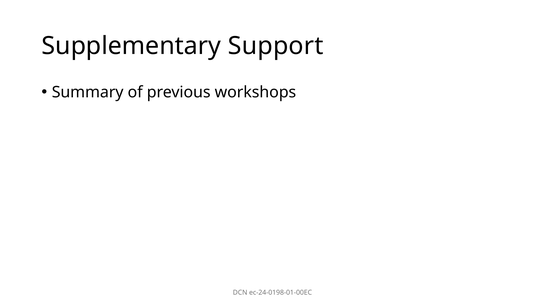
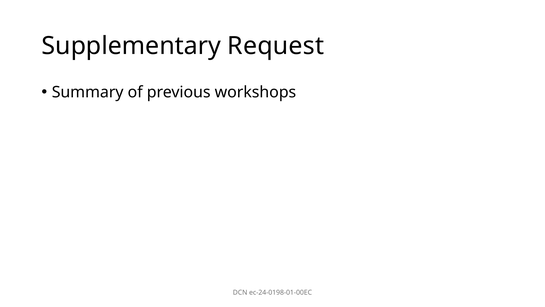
Support: Support -> Request (276, 46)
